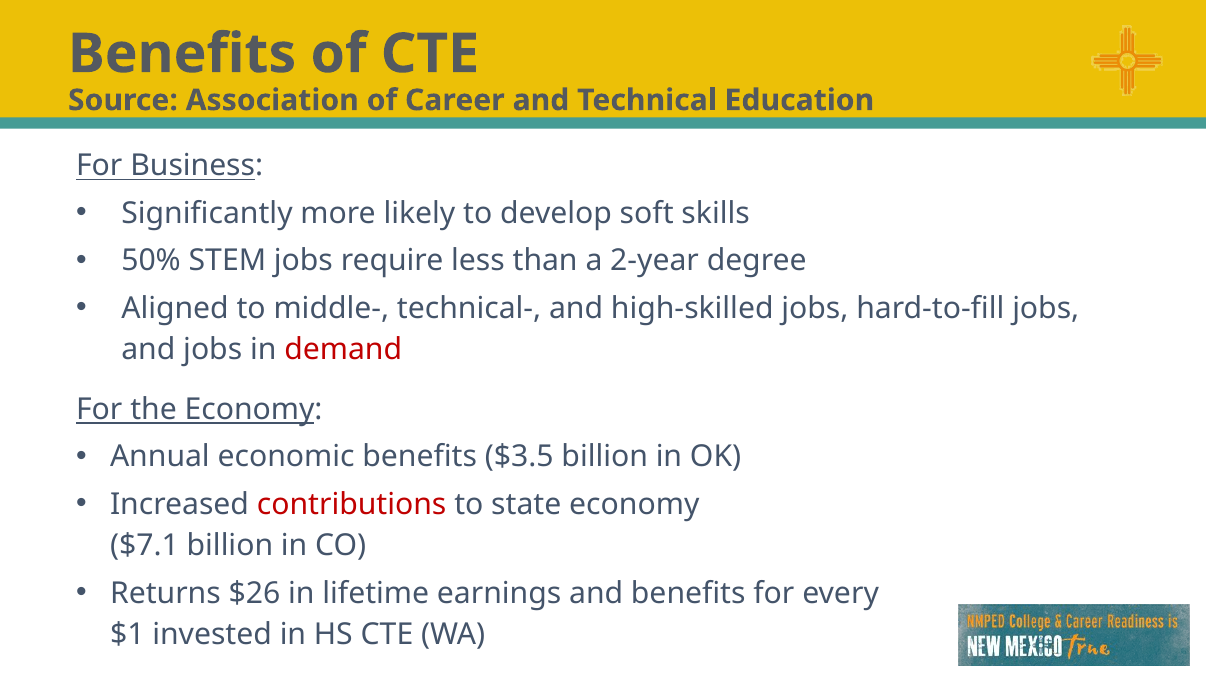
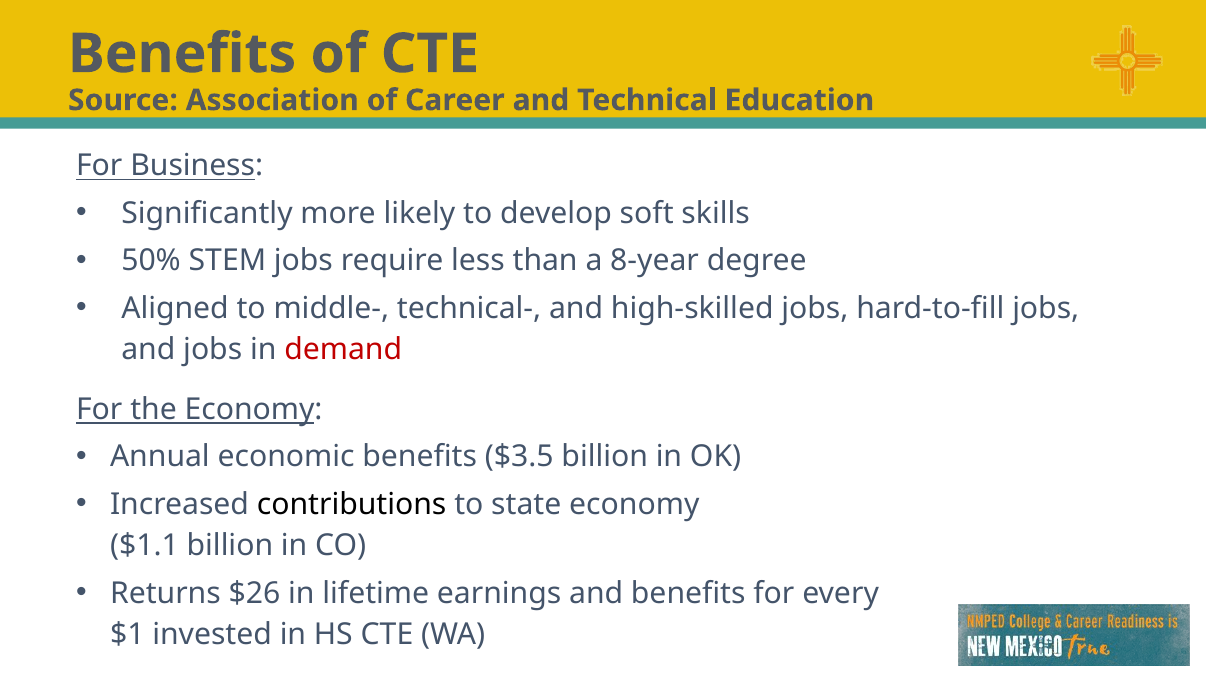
2-year: 2-year -> 8-year (655, 261)
contributions colour: red -> black (352, 504)
$7.1: $7.1 -> $1.1 (144, 545)
